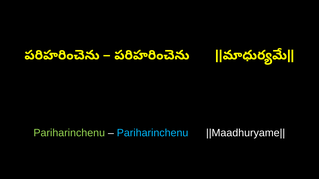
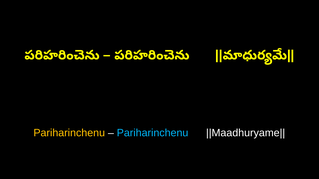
Pariharinchenu colour: light green -> yellow (69, 133)
